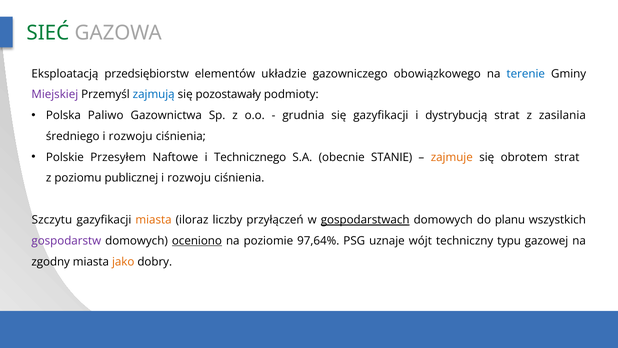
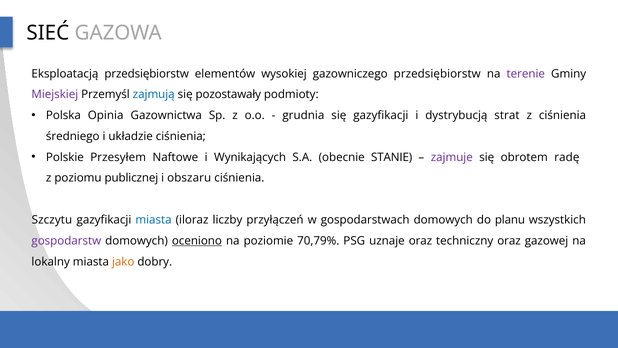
SIEĆ colour: green -> black (48, 33)
układzie: układzie -> wysokiej (284, 74)
gazowniczego obowiązkowego: obowiązkowego -> przedsiębiorstw (437, 74)
terenie colour: blue -> purple (526, 74)
Paliwo: Paliwo -> Opinia (106, 115)
z zasilania: zasilania -> ciśnienia (562, 115)
średniego i rozwoju: rozwoju -> układzie (131, 136)
Technicznego: Technicznego -> Wynikających (250, 157)
zajmuje colour: orange -> purple (452, 157)
obrotem strat: strat -> radę (567, 157)
rozwoju: rozwoju -> obszaru (189, 178)
miasta colour: orange -> blue (154, 220)
gospodarstwach underline: present -> none (365, 220)
97,64%: 97,64% -> 70,79% (318, 241)
uznaje wójt: wójt -> oraz (420, 241)
techniczny typu: typu -> oraz (509, 241)
zgodny: zgodny -> lokalny (51, 261)
